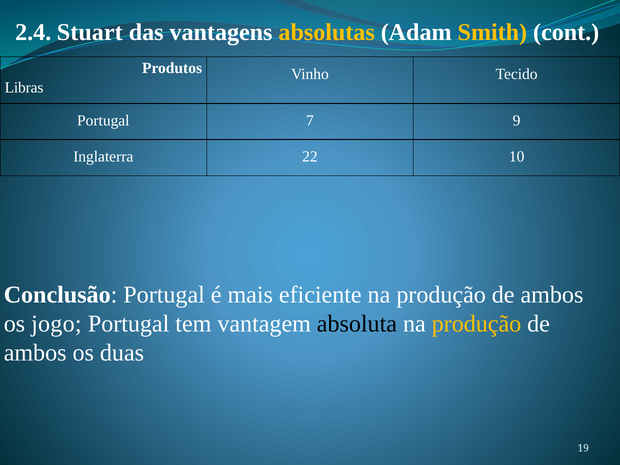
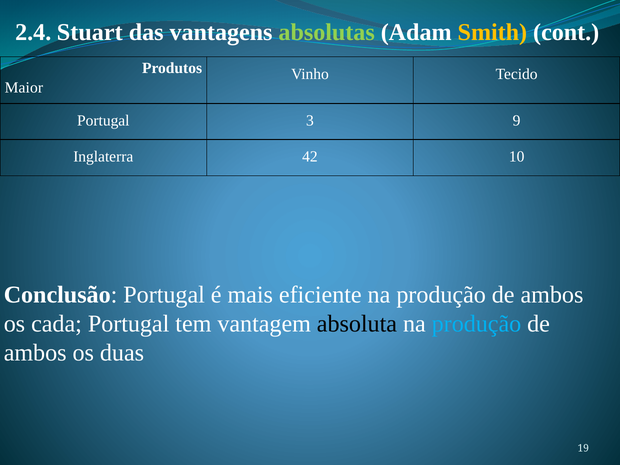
absolutas colour: yellow -> light green (327, 32)
Libras: Libras -> Maior (24, 88)
7: 7 -> 3 (310, 121)
22: 22 -> 42 (310, 157)
jogo: jogo -> cada (57, 324)
produção colour: yellow -> light blue (476, 324)
